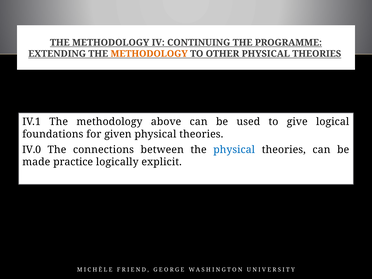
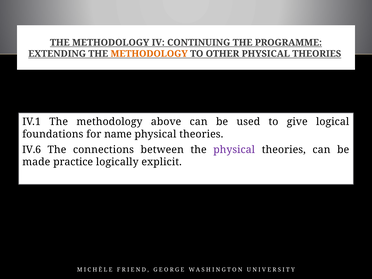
given: given -> name (118, 134)
IV.0: IV.0 -> IV.6 (32, 150)
physical colour: blue -> purple (234, 150)
